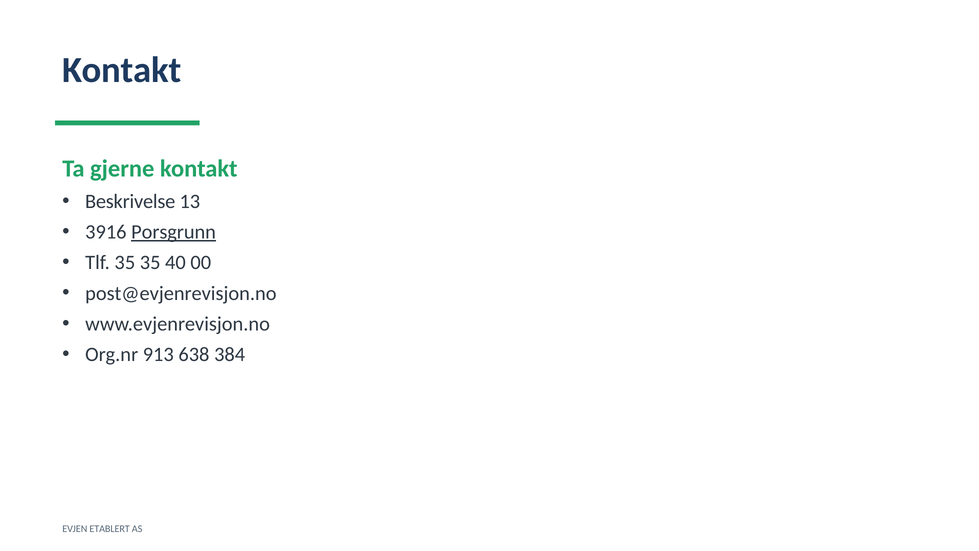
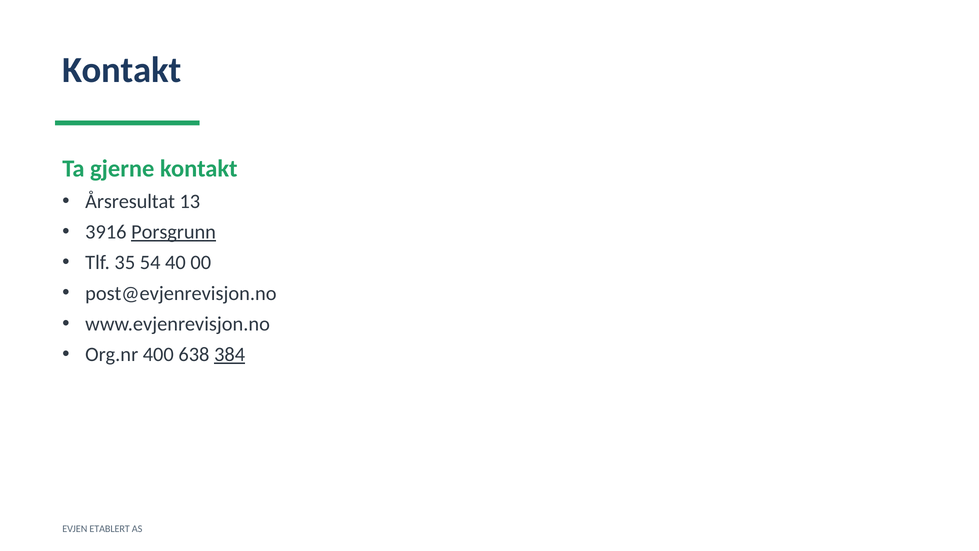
Beskrivelse: Beskrivelse -> Årsresultat (130, 201)
35 35: 35 -> 54 (150, 263)
913: 913 -> 400 (158, 354)
384 underline: none -> present (230, 354)
